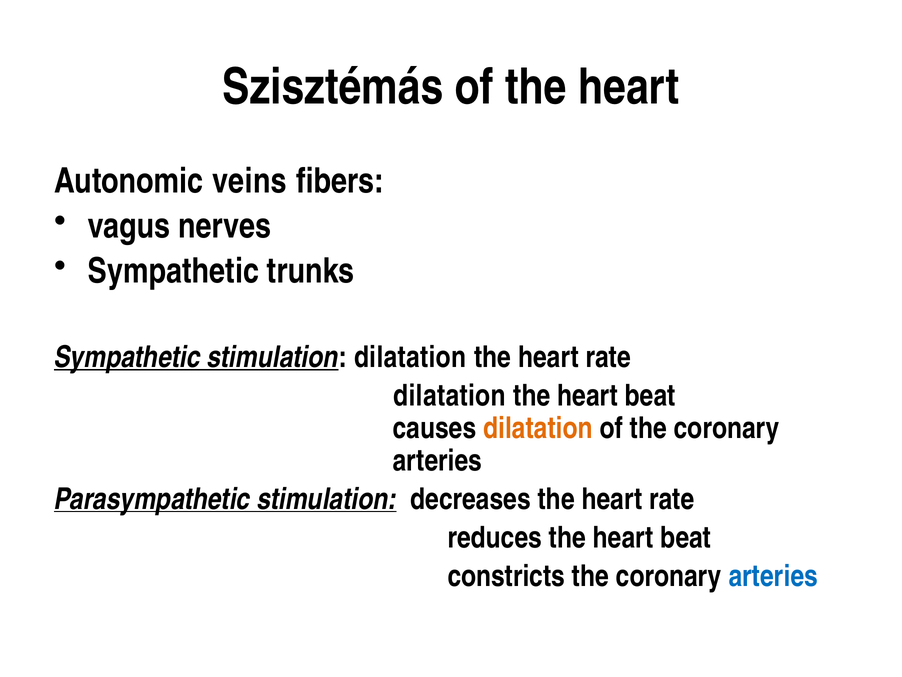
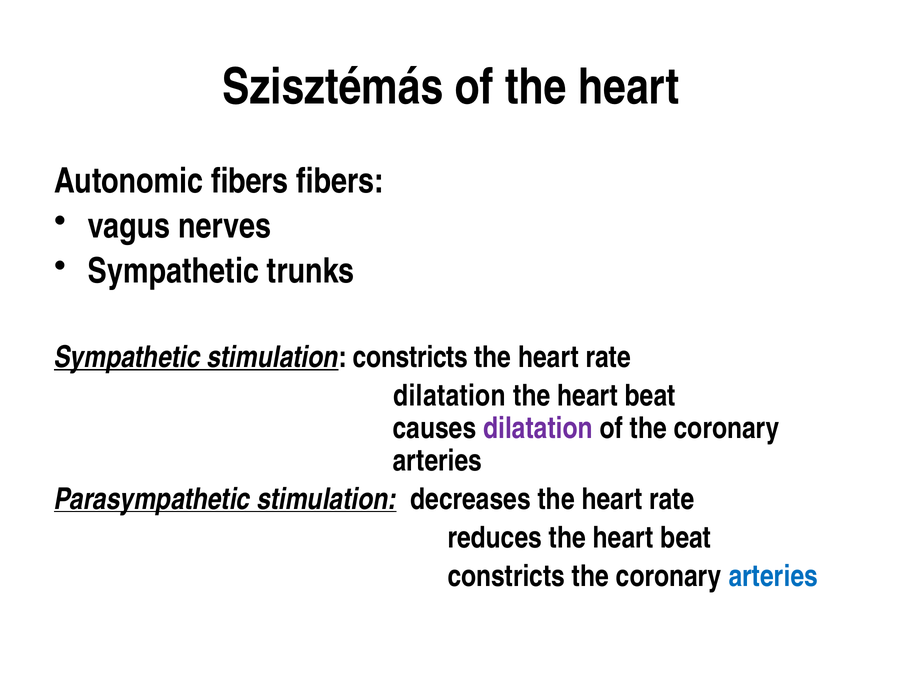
Autonomic veins: veins -> fibers (250, 181)
stimulation dilatation: dilatation -> constricts (411, 357)
dilatation colour: orange -> purple (538, 428)
